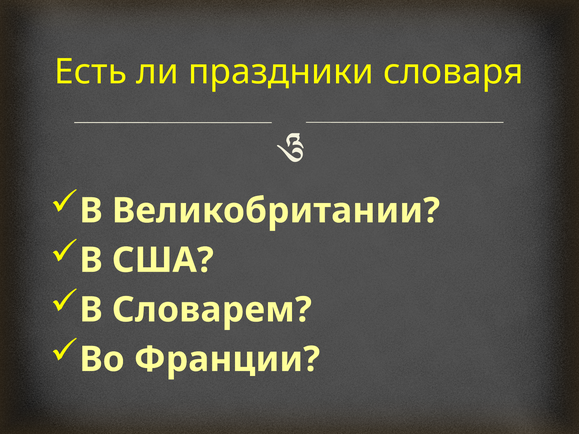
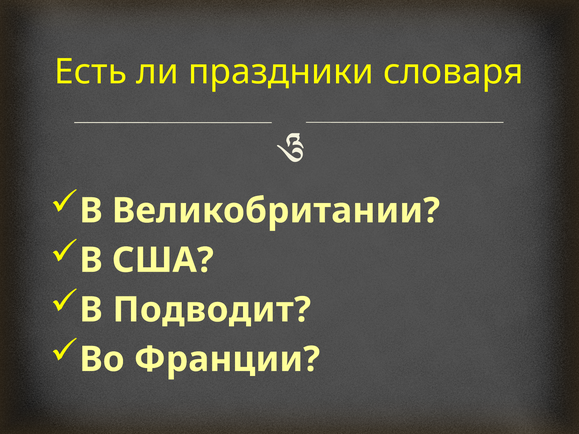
Словарем: Словарем -> Подводит (212, 310)
